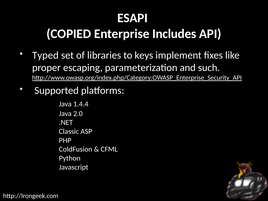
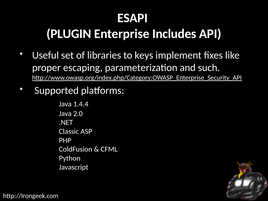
COPIED: COPIED -> PLUGIN (69, 34)
Typed: Typed -> Useful (45, 55)
